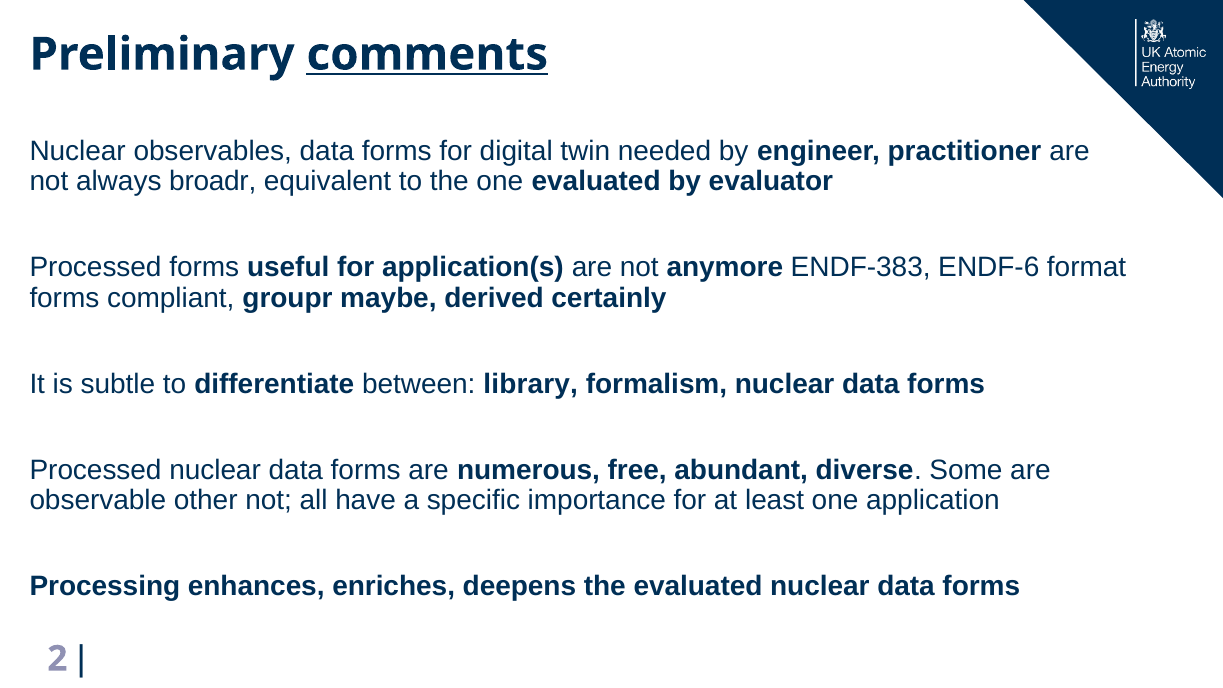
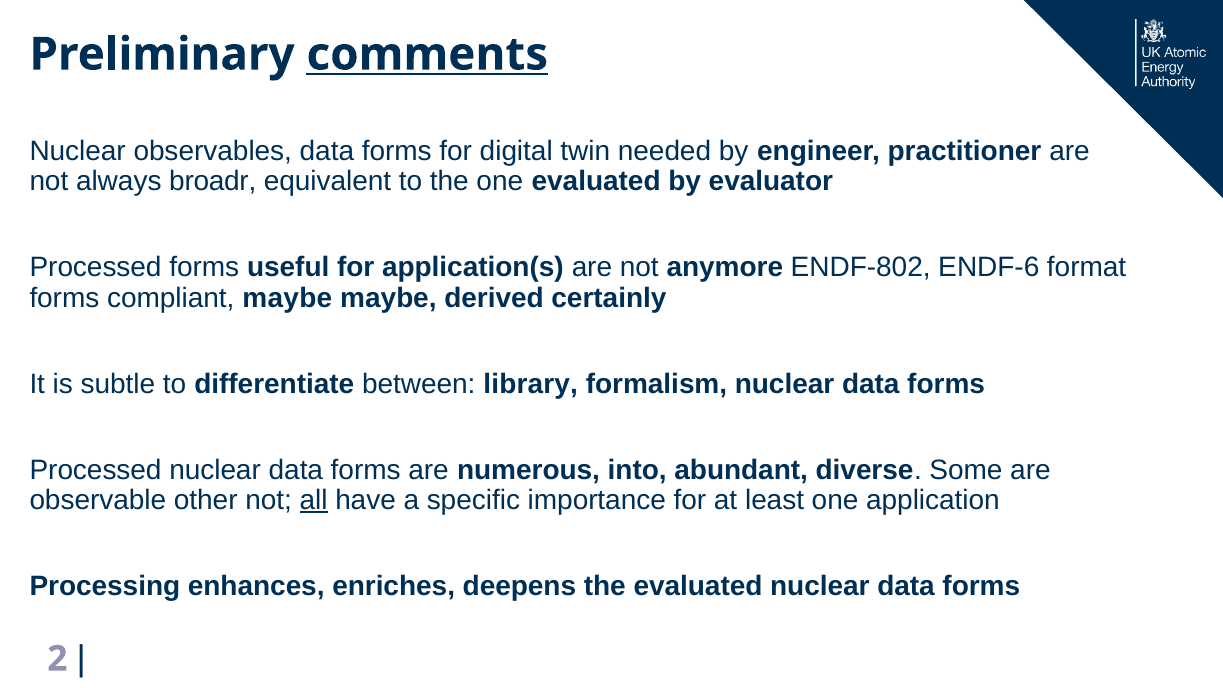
ENDF-383: ENDF-383 -> ENDF-802 (861, 268)
compliant groupr: groupr -> maybe (287, 298)
free: free -> into (637, 470)
all underline: none -> present (314, 500)
